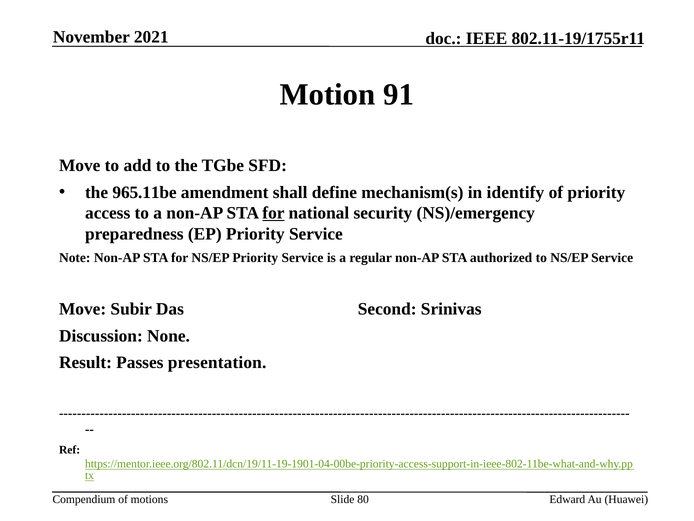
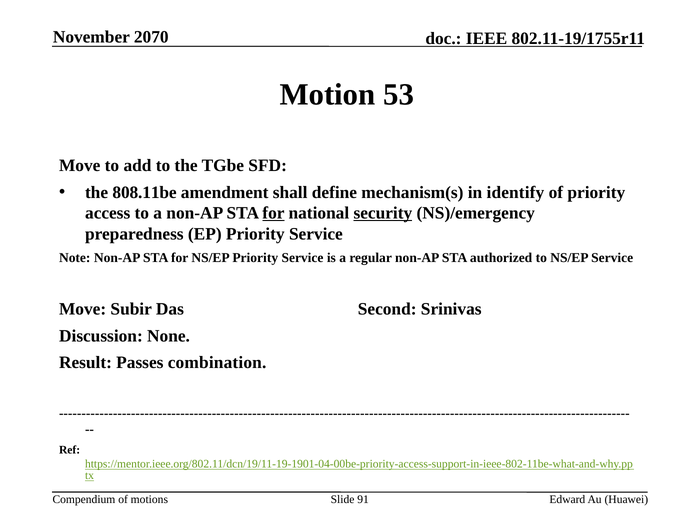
2021: 2021 -> 2070 (151, 37)
91: 91 -> 53 (399, 95)
965.11be: 965.11be -> 808.11be (145, 192)
security underline: none -> present (383, 213)
presentation: presentation -> combination (217, 362)
80: 80 -> 91 (363, 499)
